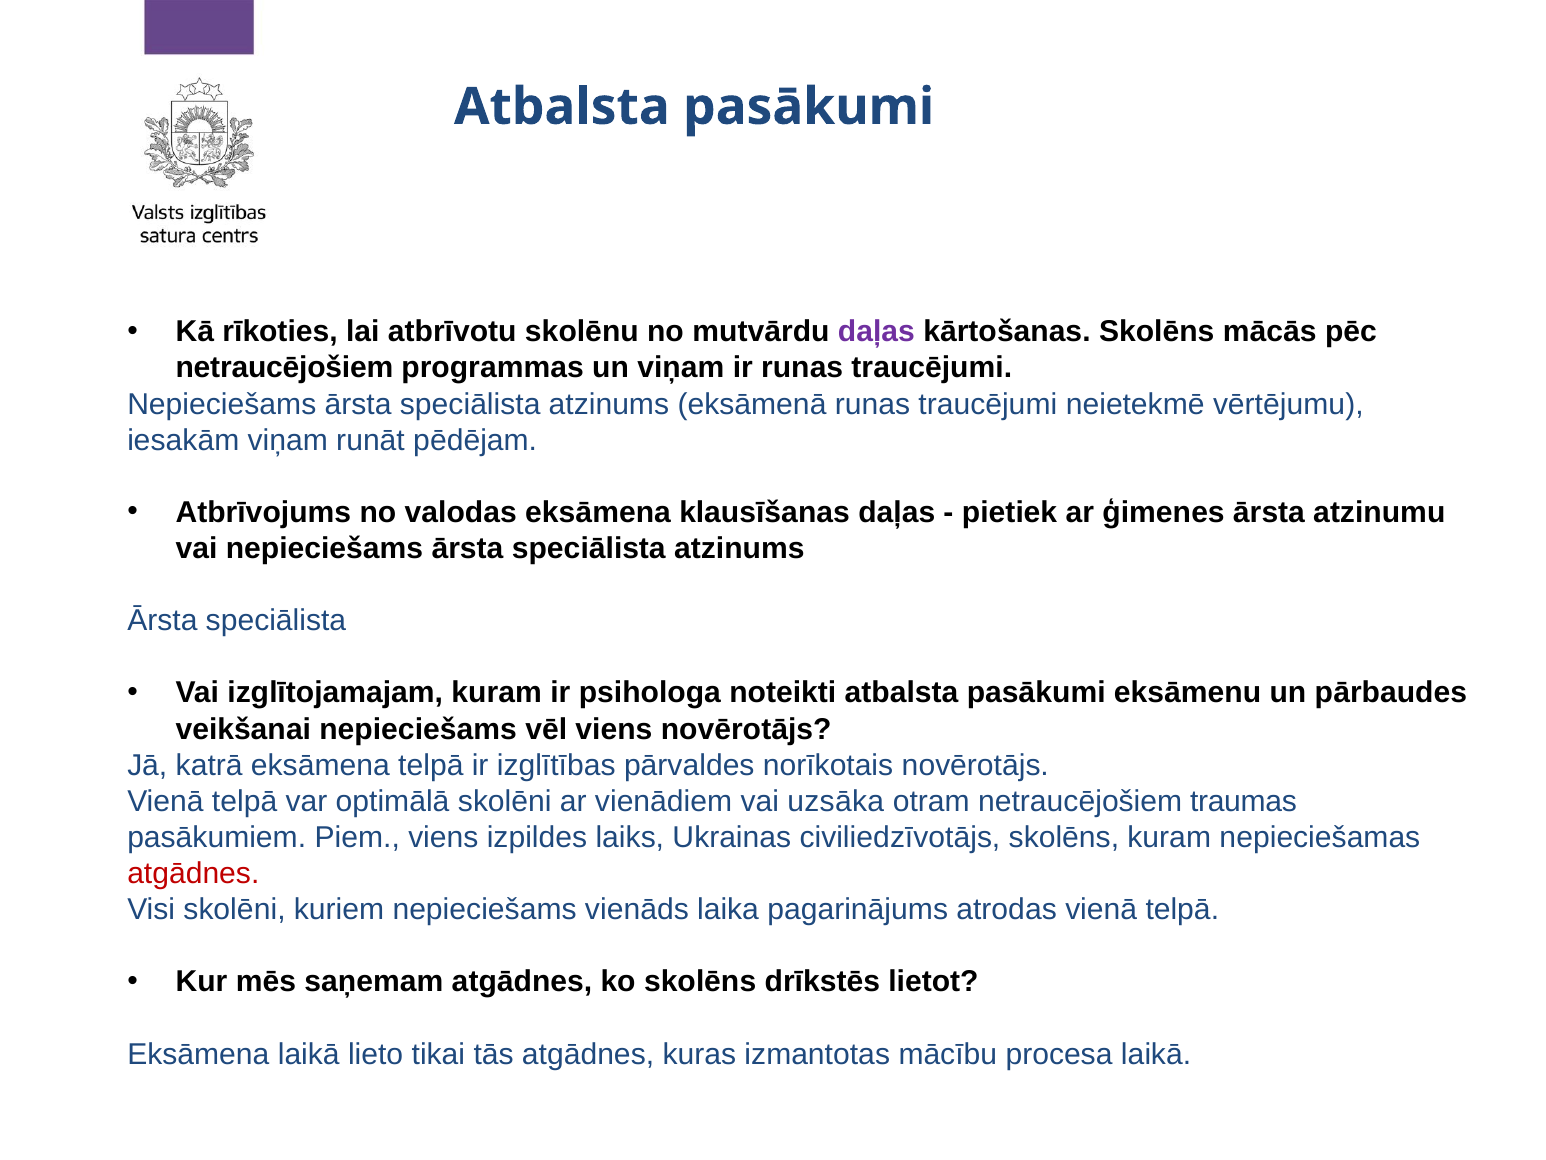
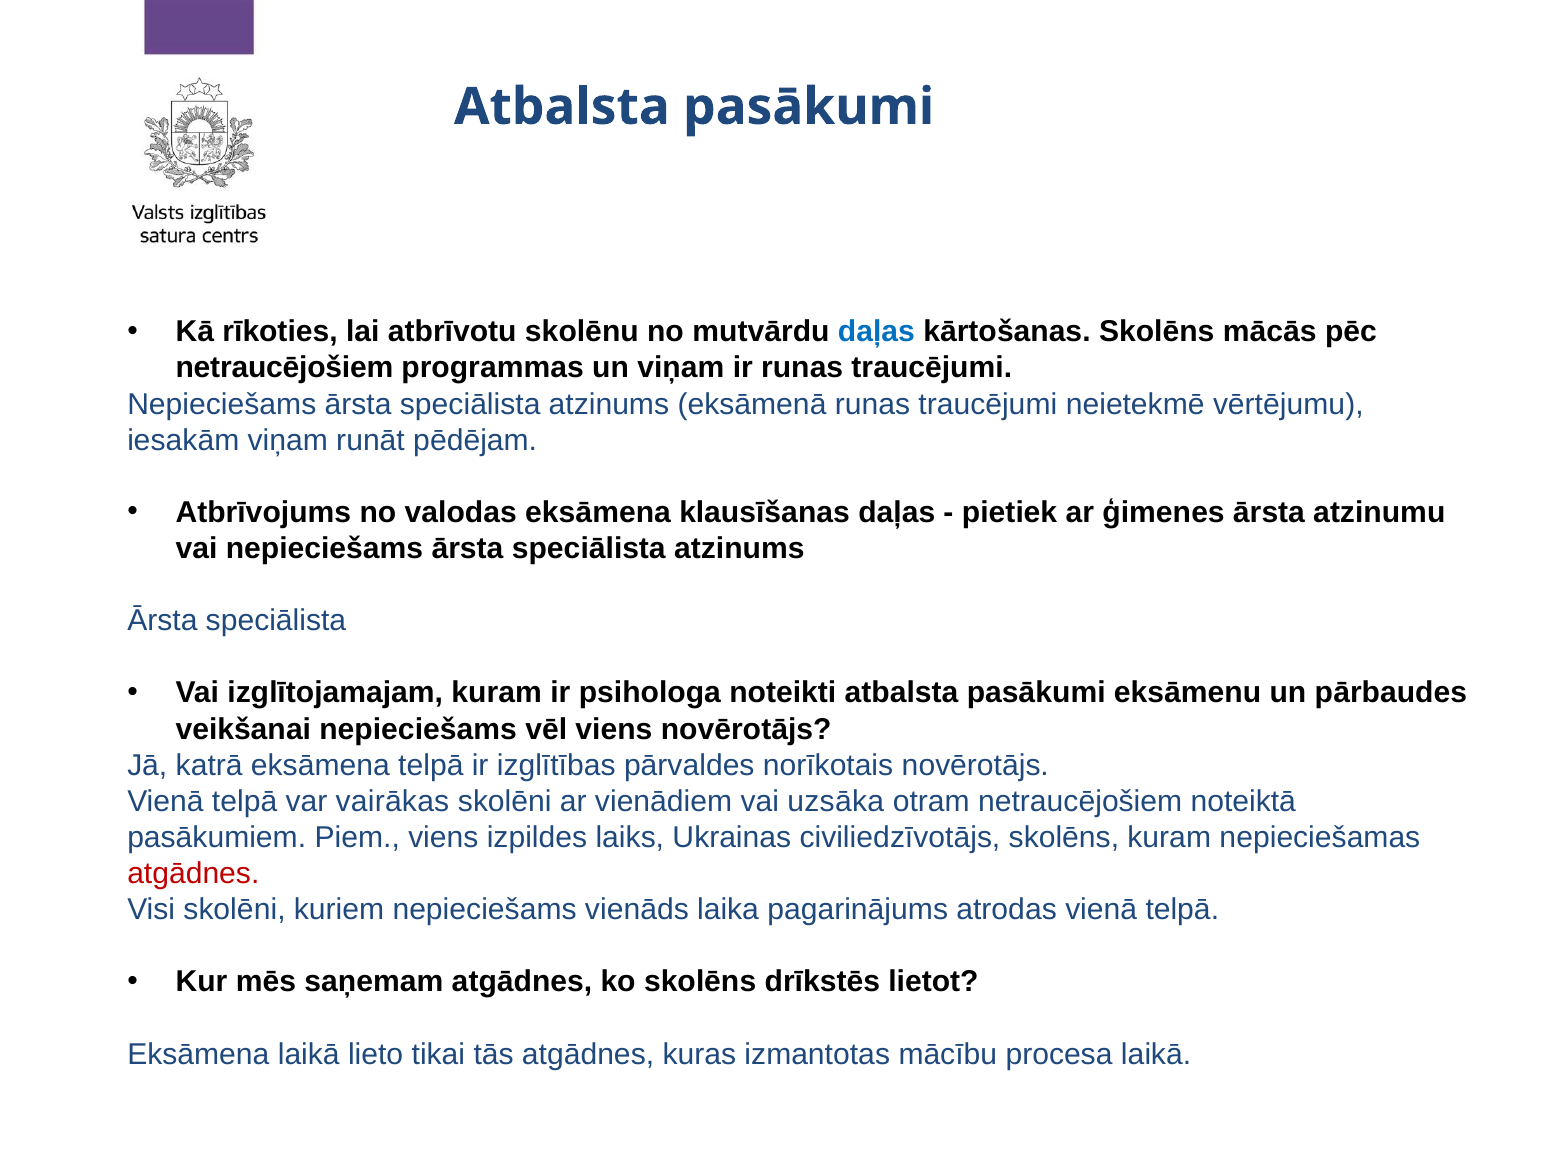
daļas colour: purple -> blue (876, 332)
optimālā: optimālā -> vairākas (392, 801)
traumas: traumas -> noteiktā (1243, 801)
